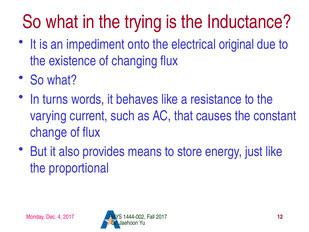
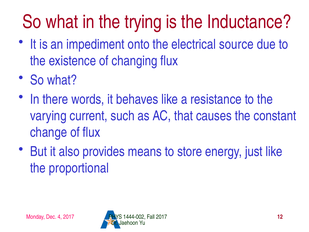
original: original -> source (236, 44)
turns: turns -> there (55, 99)
